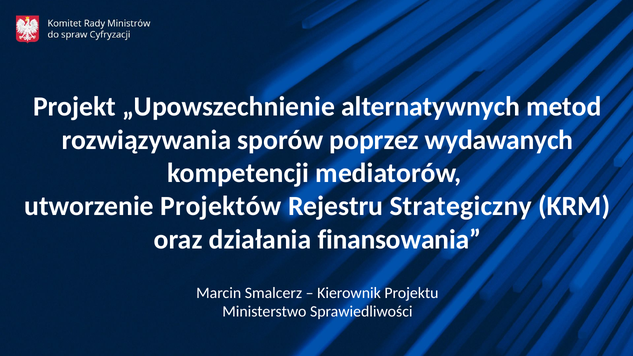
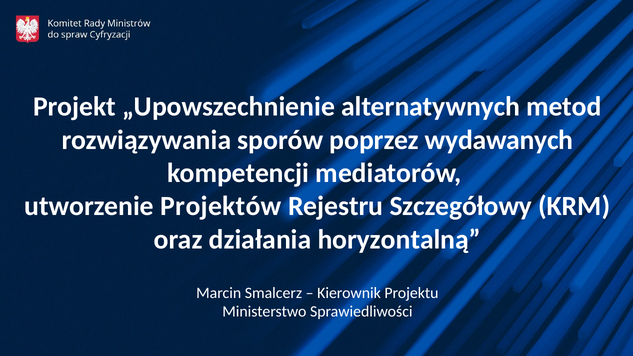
Strategiczny: Strategiczny -> Szczegółowy (461, 206)
finansowania: finansowania -> horyzontalną (399, 240)
